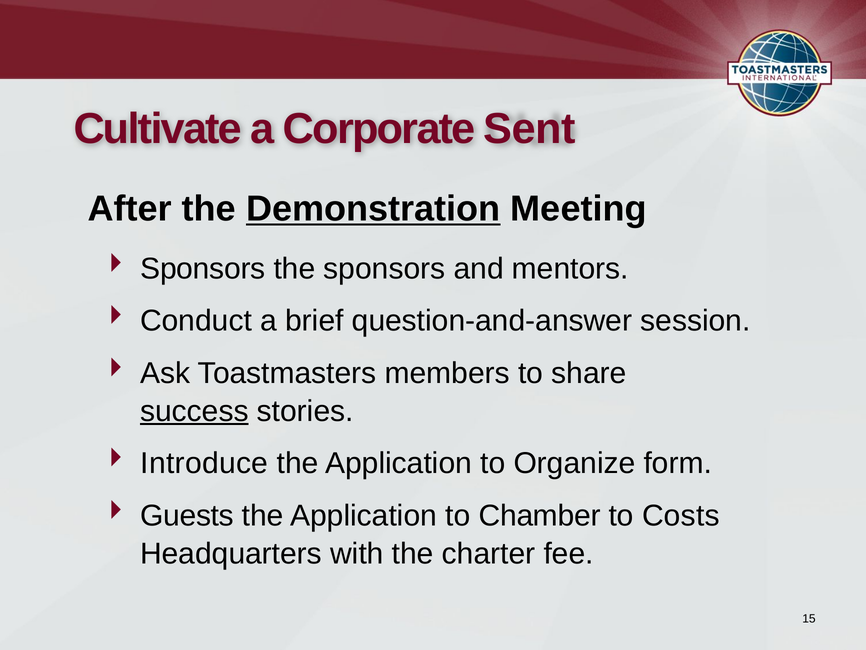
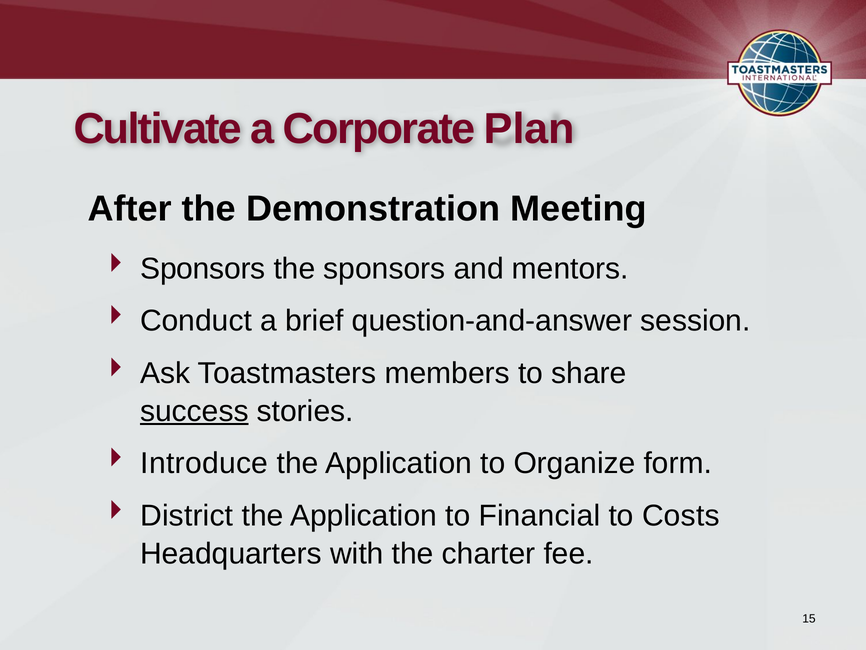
Sent: Sent -> Plan (529, 129)
Demonstration underline: present -> none (373, 209)
Guests: Guests -> District (187, 515)
Chamber: Chamber -> Financial (539, 515)
